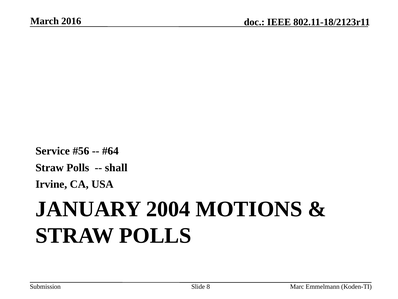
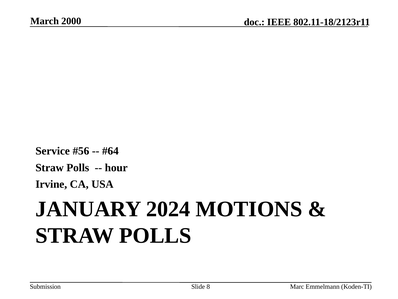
2016: 2016 -> 2000 (71, 21)
shall: shall -> hour (116, 167)
2004: 2004 -> 2024 (168, 209)
